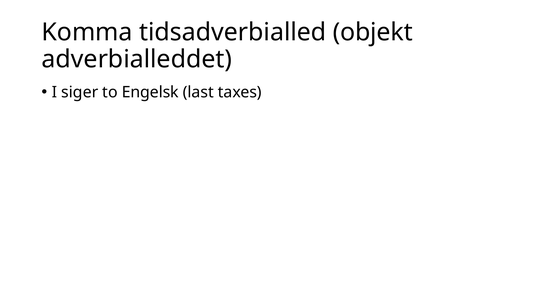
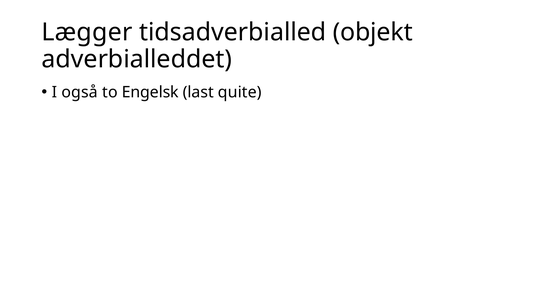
Komma: Komma -> Lægger (87, 32)
siger: siger -> også (80, 92)
taxes: taxes -> quite (240, 92)
